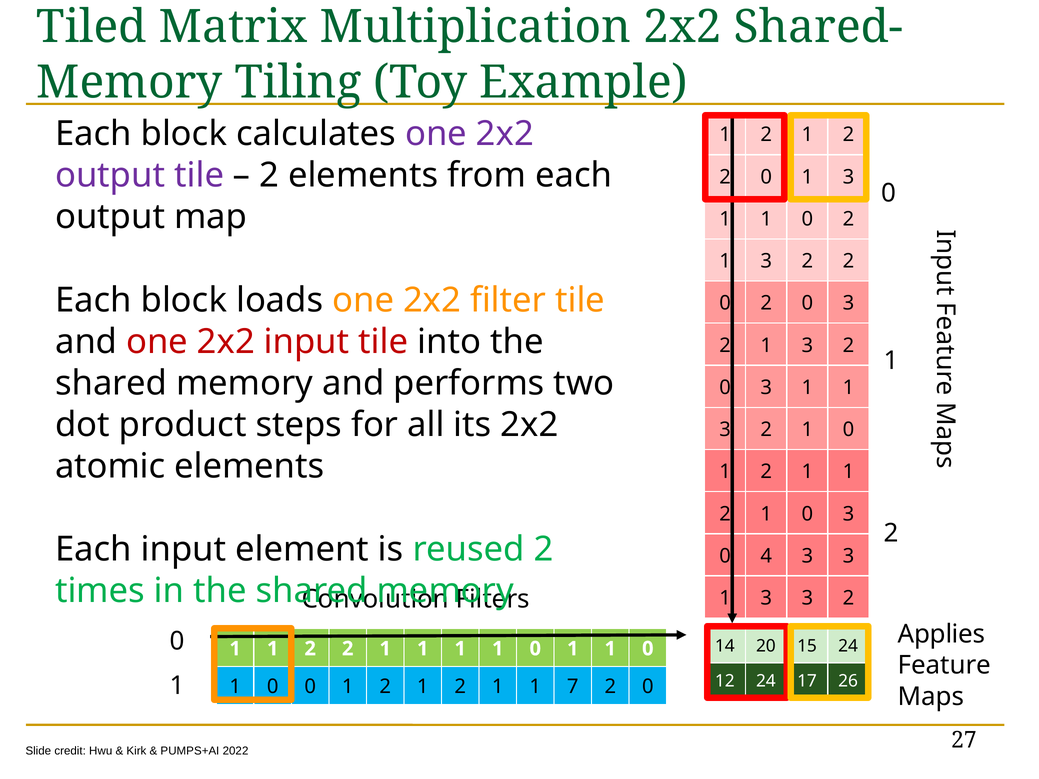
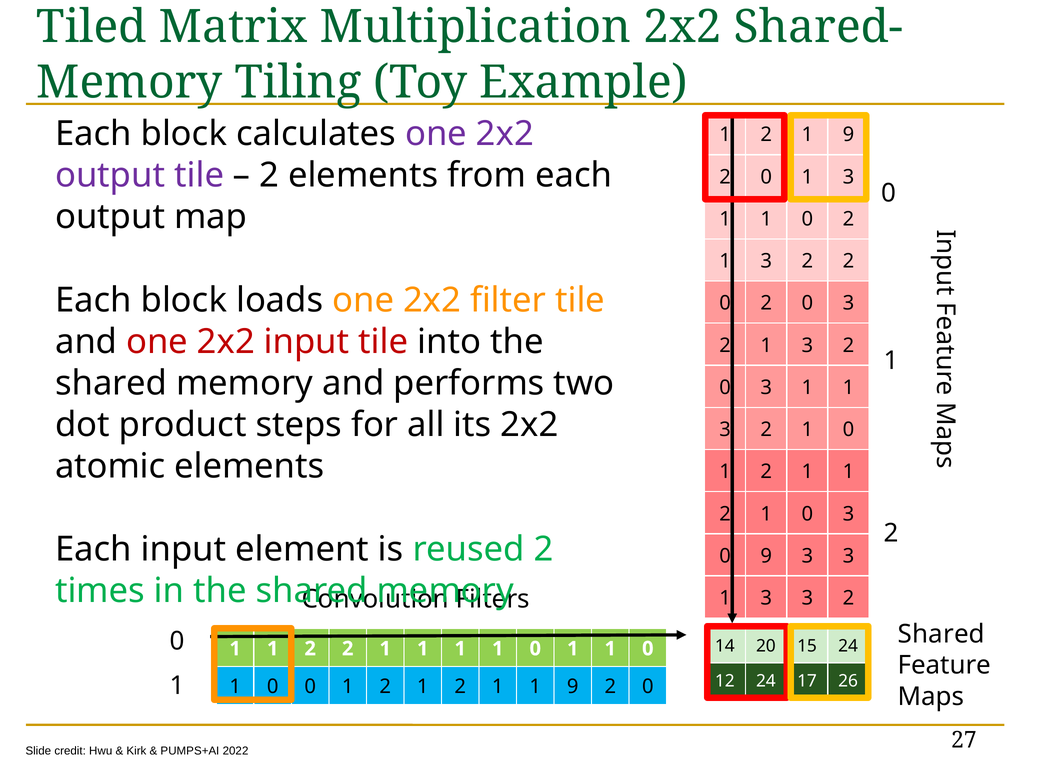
2: 2 -> 9 (848, 135)
0 4: 4 -> 9 (766, 556)
Applies: Applies -> Shared (941, 634)
1 1 7: 7 -> 9 (573, 687)
